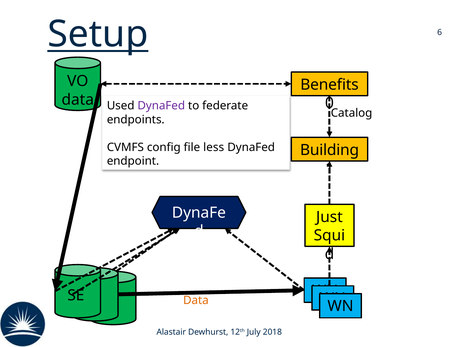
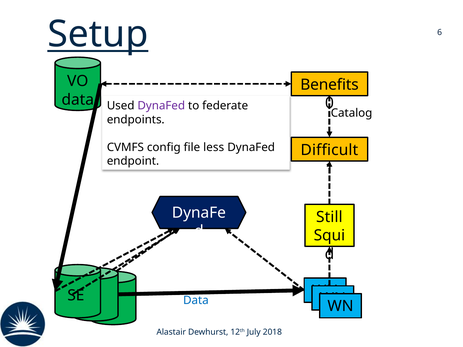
Building: Building -> Difficult (329, 150)
Just: Just -> Still (329, 217)
Data colour: orange -> blue (196, 301)
